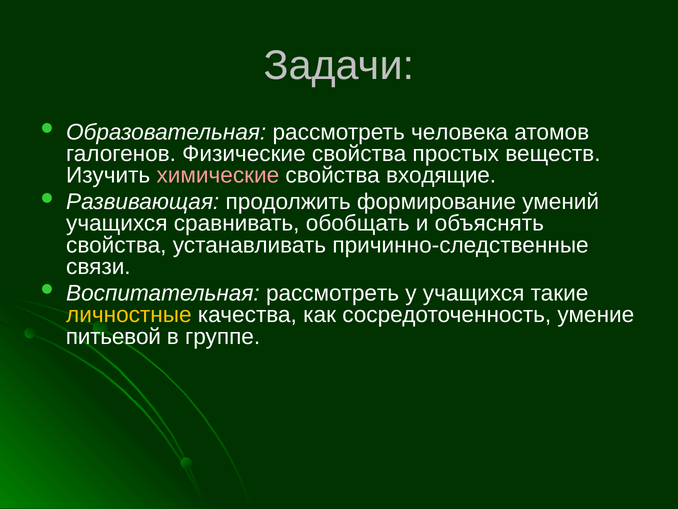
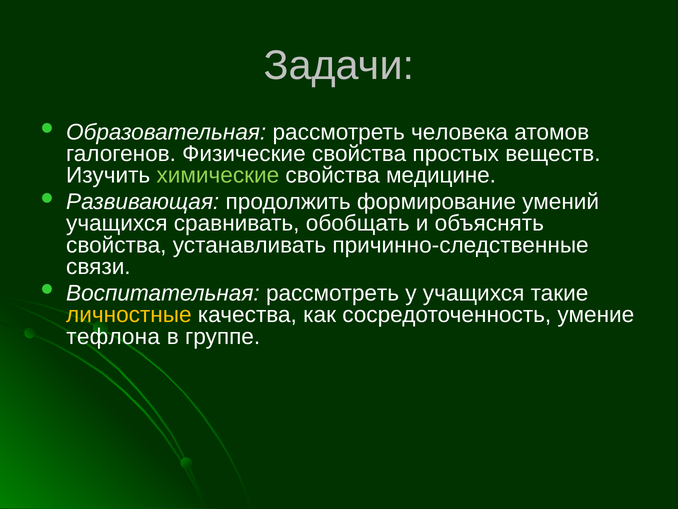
химические colour: pink -> light green (218, 175)
входящие: входящие -> медицине (441, 175)
питьевой: питьевой -> тефлона (113, 336)
